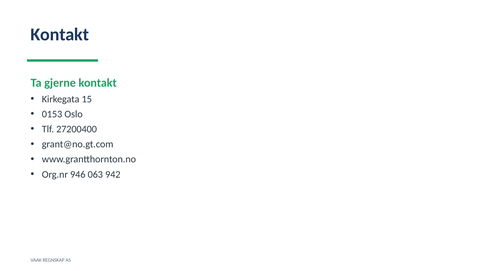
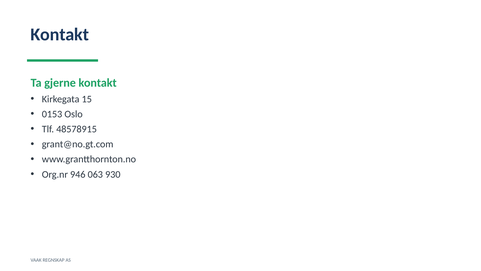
27200400: 27200400 -> 48578915 (77, 129)
942: 942 -> 930 (113, 174)
